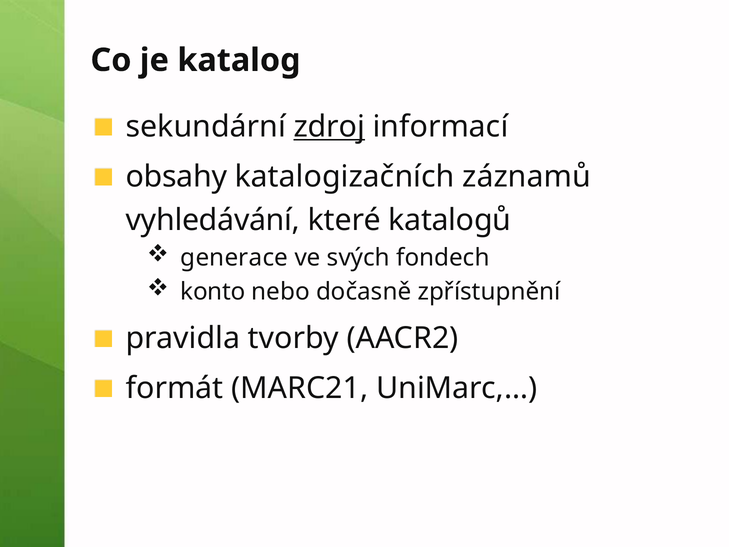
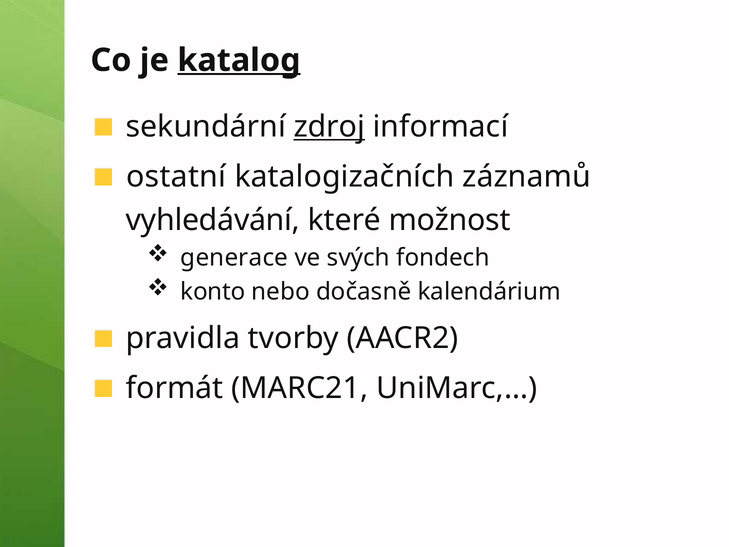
katalog underline: none -> present (239, 60)
obsahy: obsahy -> ostatní (176, 177)
katalogů: katalogů -> možnost (450, 220)
zpřístupnění: zpřístupnění -> kalendárium (489, 292)
